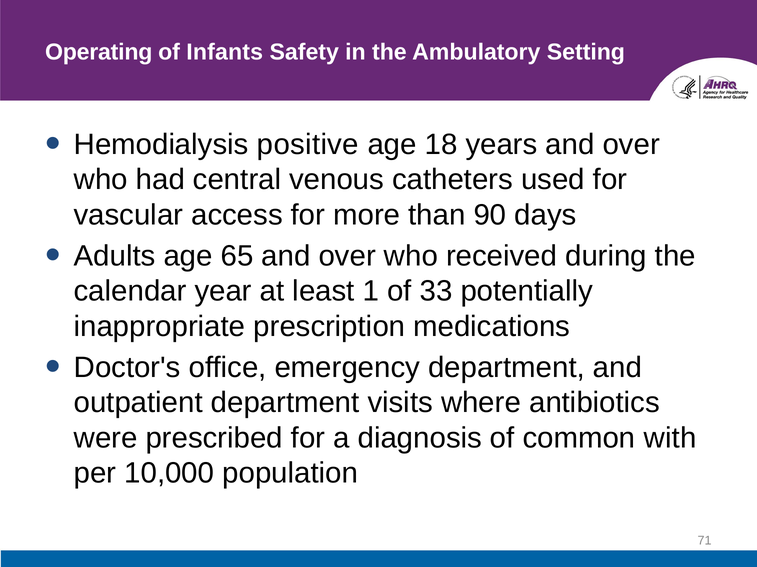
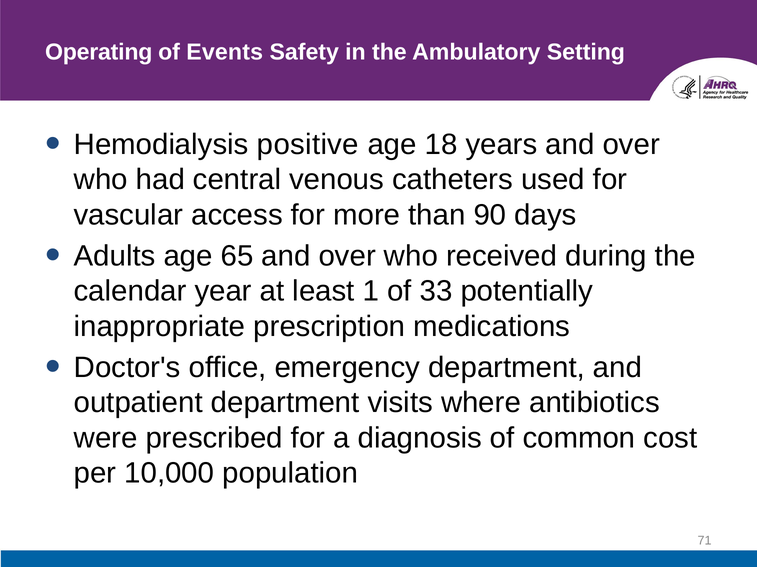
Infants: Infants -> Events (225, 52)
with: with -> cost (670, 438)
